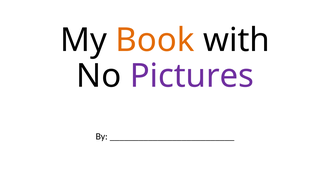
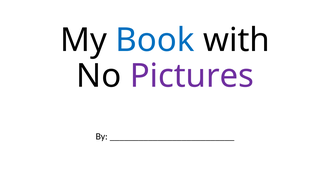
Book colour: orange -> blue (155, 40)
